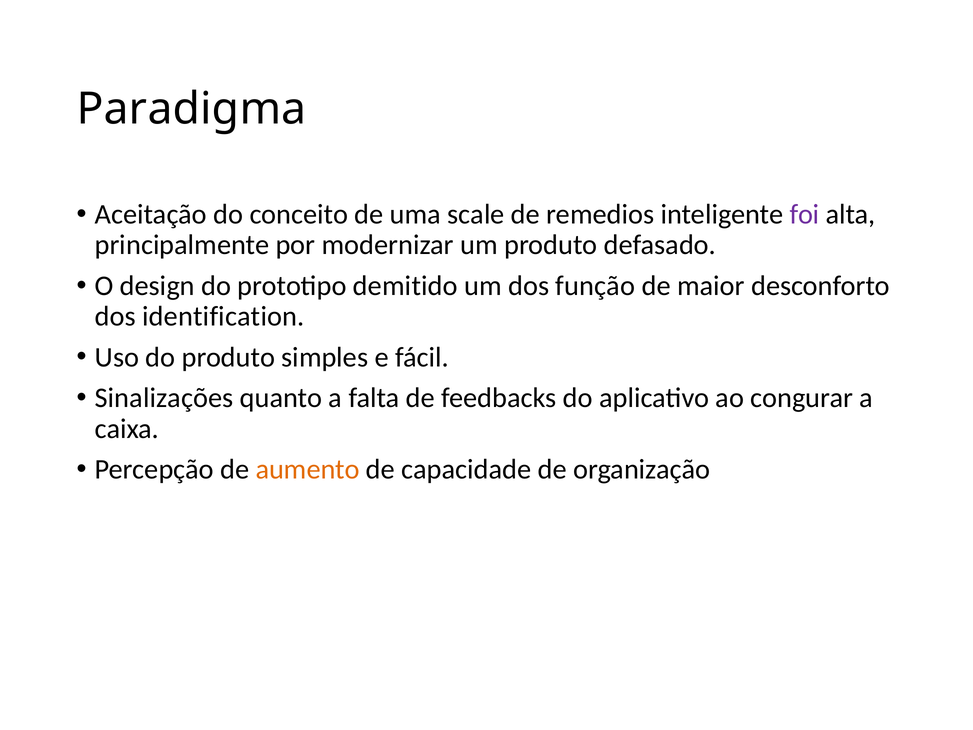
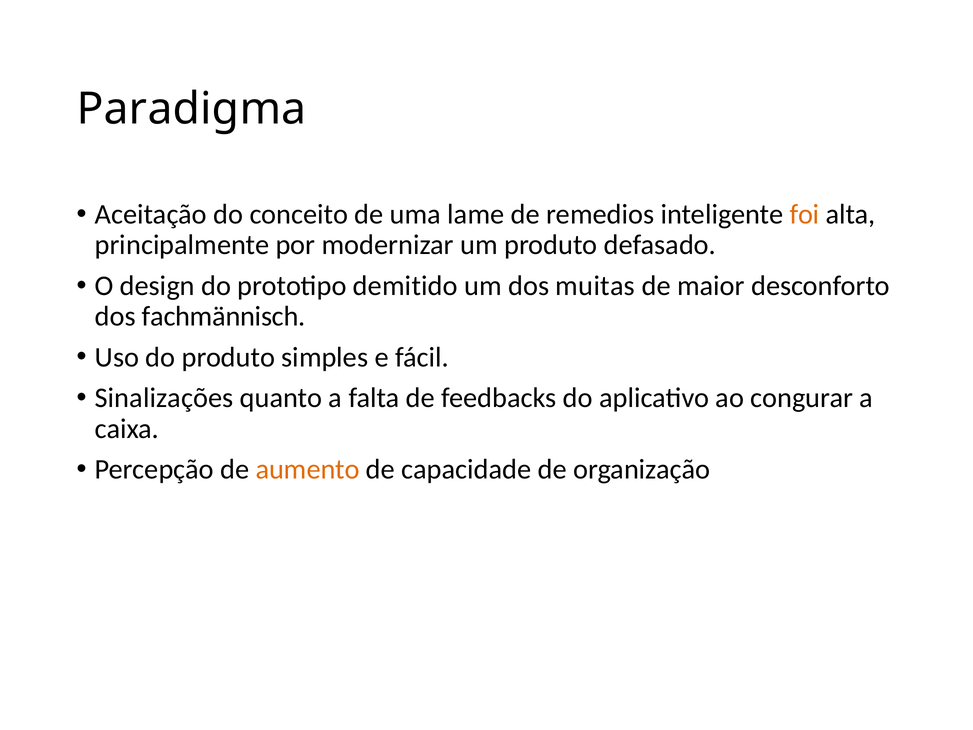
scale: scale -> lame (476, 214)
foi colour: purple -> orange (804, 214)
função: função -> muitas (595, 286)
identification: identification -> fachmännisch (224, 316)
